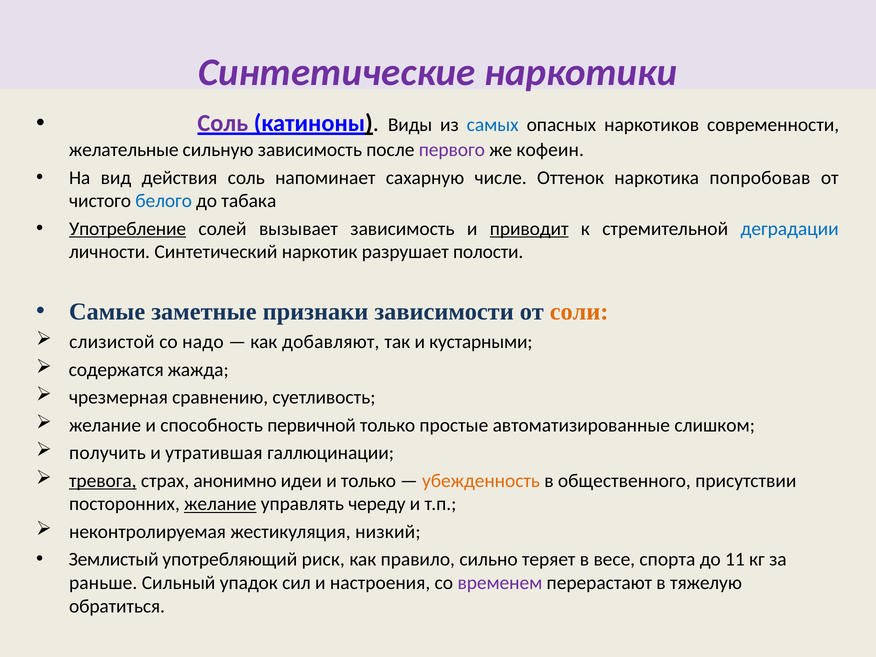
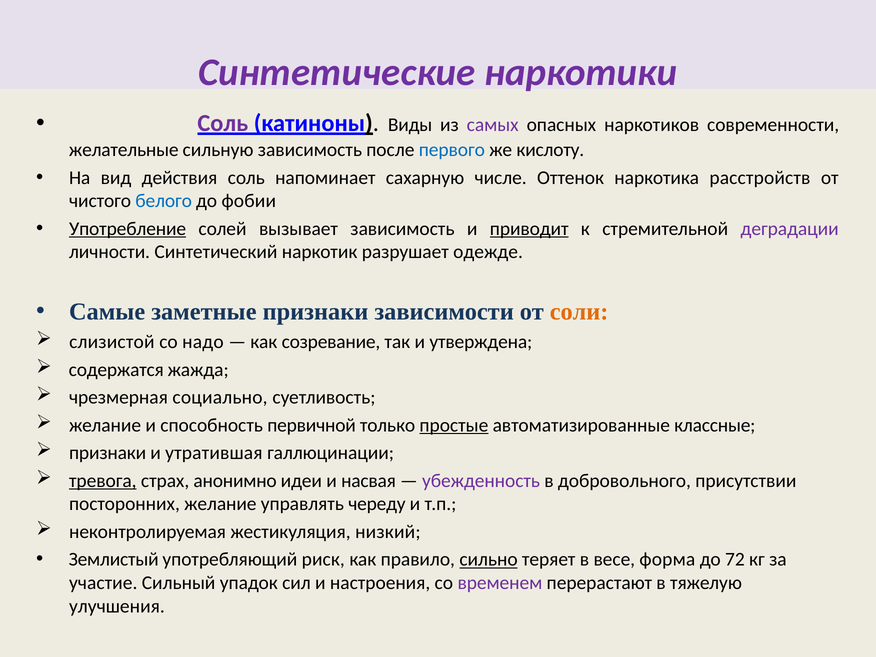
самых colour: blue -> purple (493, 125)
первого colour: purple -> blue (452, 150)
кофеин: кофеин -> кислоту (550, 150)
попробовав: попробовав -> расстройств (760, 178)
табака: табака -> фобии (249, 201)
деградации colour: blue -> purple (790, 229)
полости: полости -> одежде (488, 252)
добавляют: добавляют -> созревание (331, 342)
кустарными: кустарными -> утверждена (481, 342)
сравнению: сравнению -> социально (220, 398)
простые underline: none -> present (454, 425)
слишком: слишком -> классные (715, 425)
получить: получить -> признаки (108, 453)
и только: только -> насвая (369, 481)
убежденность colour: orange -> purple (481, 481)
общественного: общественного -> добровольного (624, 481)
желание underline: present -> none (220, 504)
сильно underline: none -> present (489, 559)
спорта: спорта -> форма (667, 559)
11: 11 -> 72 (735, 559)
раньше: раньше -> участие (103, 583)
обратиться: обратиться -> улучшения (117, 606)
